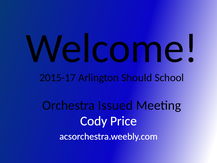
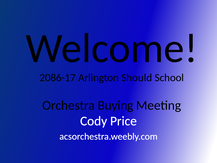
2015-17: 2015-17 -> 2086-17 (58, 78)
Issued: Issued -> Buying (116, 105)
